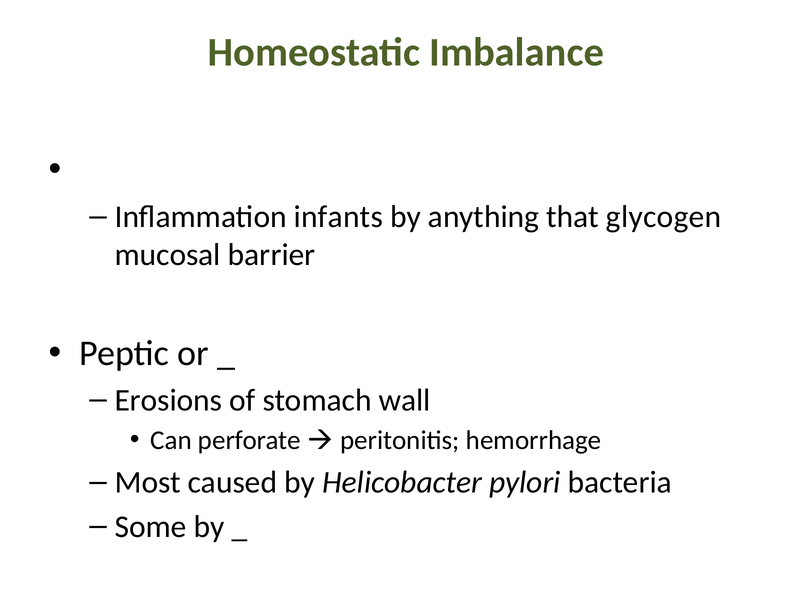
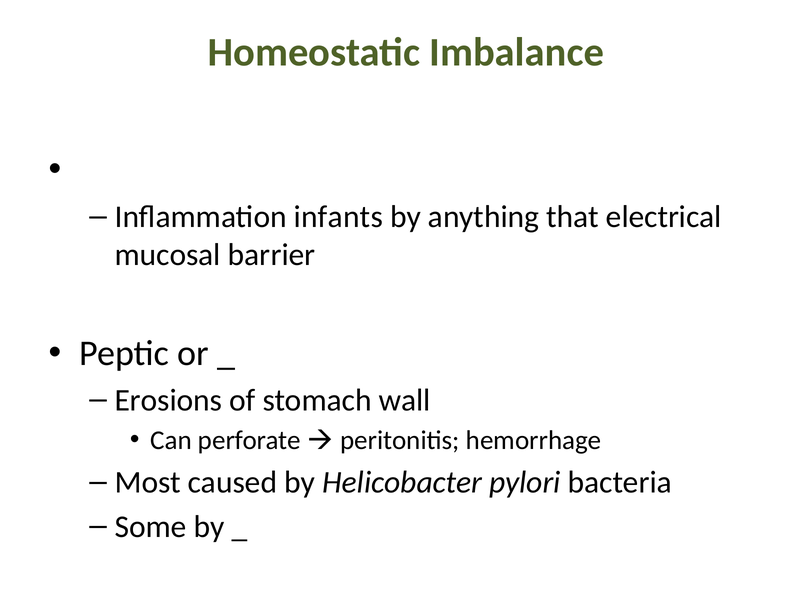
glycogen: glycogen -> electrical (664, 217)
